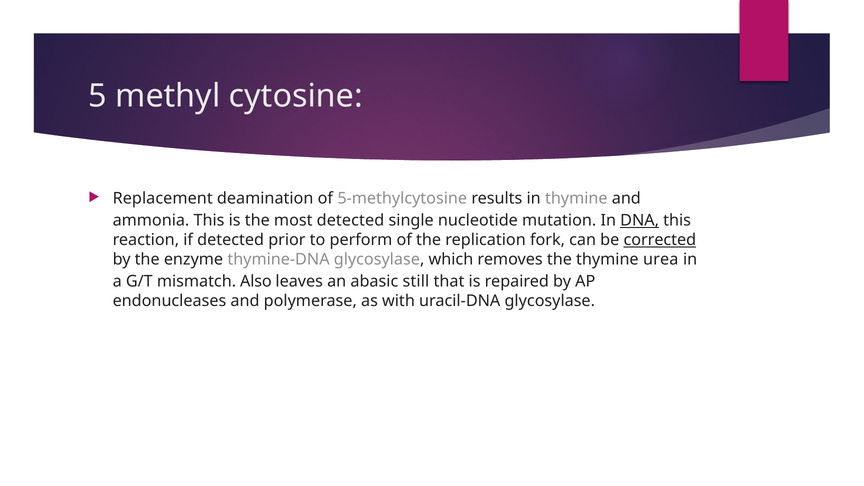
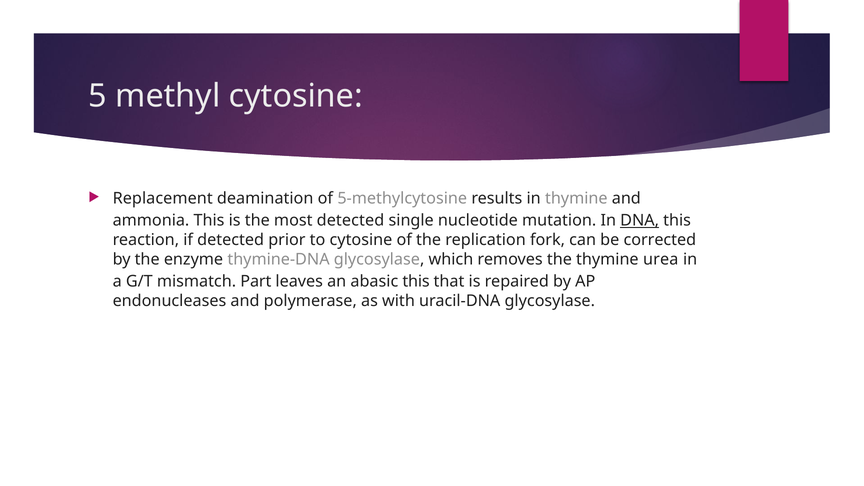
to perform: perform -> cytosine (361, 240)
corrected underline: present -> none (660, 240)
Also: Also -> Part (256, 282)
abasic still: still -> this (416, 282)
